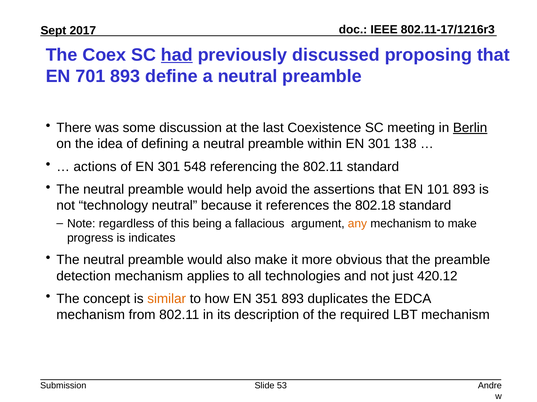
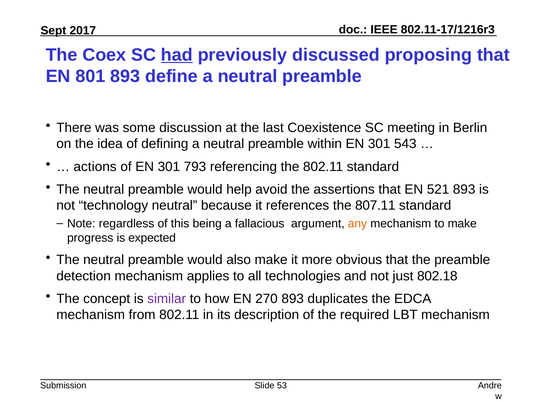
701: 701 -> 801 (90, 76)
Berlin underline: present -> none (470, 128)
138: 138 -> 543 (405, 144)
548: 548 -> 793 (195, 167)
101: 101 -> 521 (438, 190)
802.18: 802.18 -> 807.11 (375, 206)
indicates: indicates -> expected (152, 238)
420.12: 420.12 -> 802.18 (437, 276)
similar colour: orange -> purple (167, 299)
351: 351 -> 270 (267, 299)
